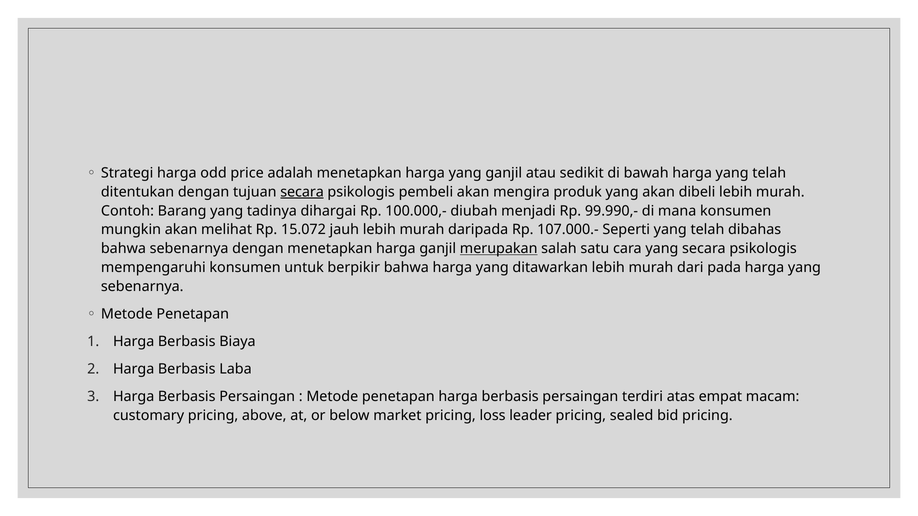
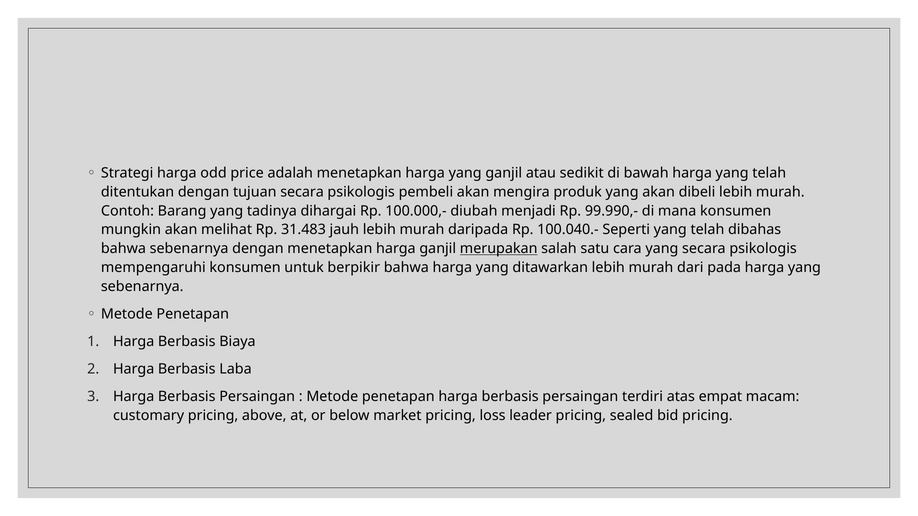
secara underline: present -> none (302, 192)
15.072: 15.072 -> 31.483 (303, 230)
107.000.-: 107.000.- -> 100.040.- (568, 230)
